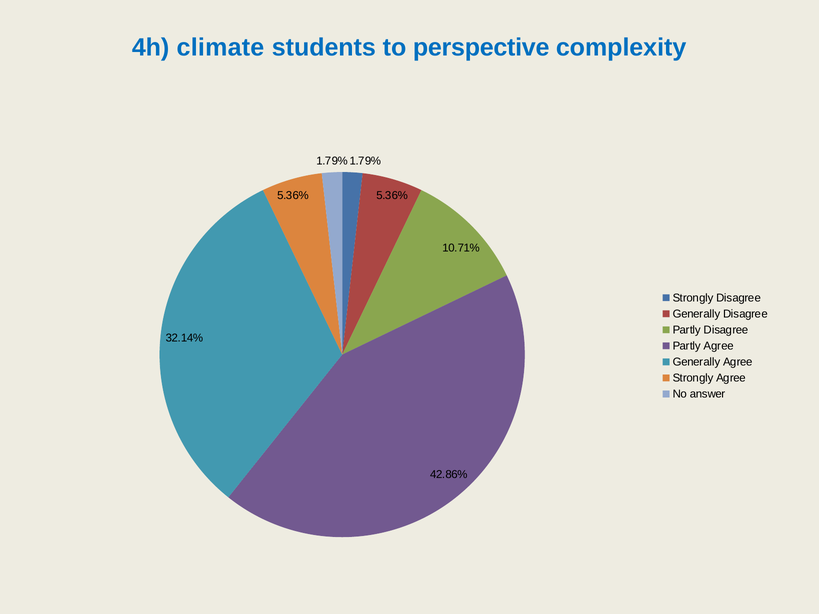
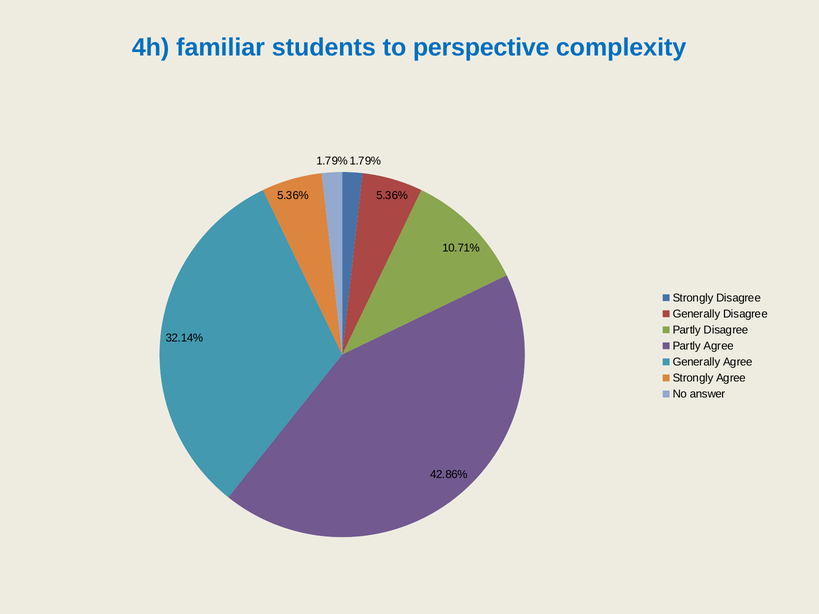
climate: climate -> familiar (221, 47)
